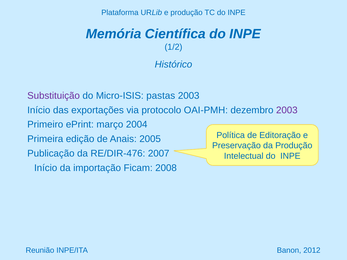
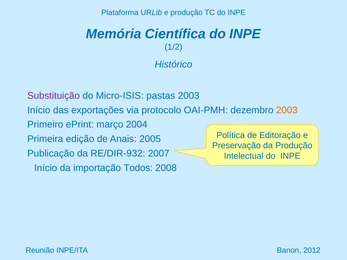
2003 colour: purple -> orange (287, 110)
RE/DIR-476: RE/DIR-476 -> RE/DIR-932 (118, 154)
Ficam: Ficam -> Todos (138, 168)
